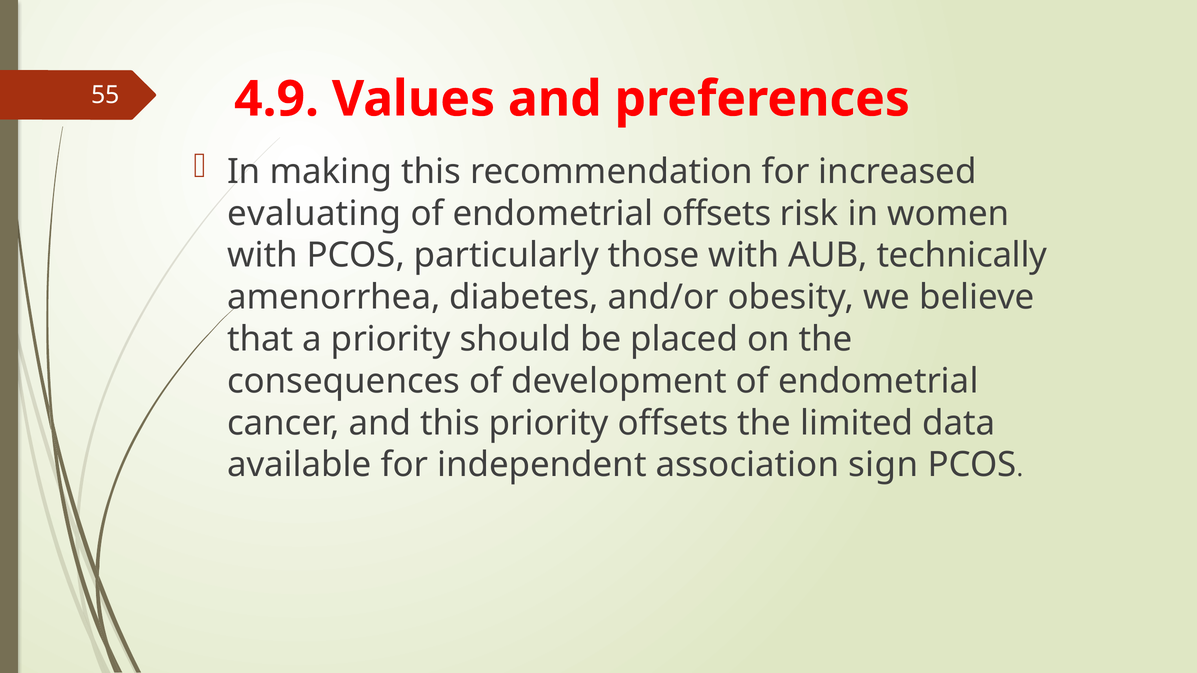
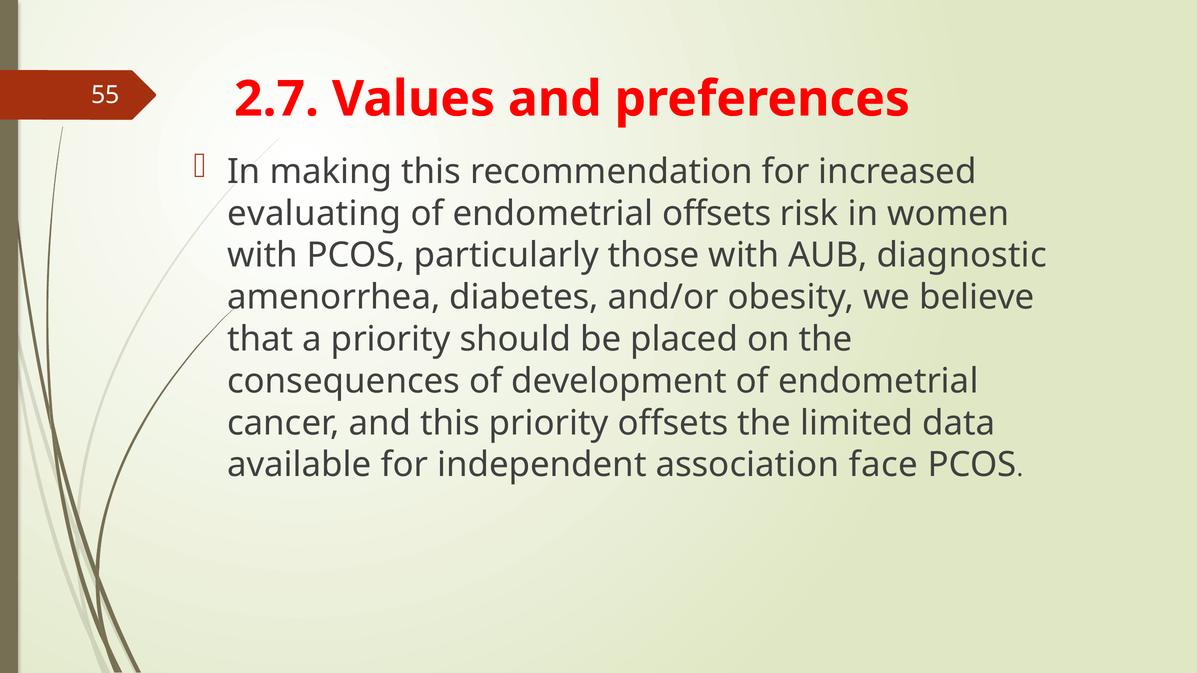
4.9: 4.9 -> 2.7 (277, 99)
technically: technically -> diagnostic (962, 256)
sign: sign -> face (883, 465)
